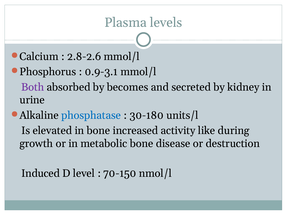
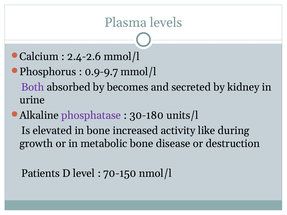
2.8-2.6: 2.8-2.6 -> 2.4-2.6 (84, 57)
0.9-3.1: 0.9-3.1 -> 0.9-9.7 (101, 72)
phosphatase colour: blue -> purple (91, 115)
Induced: Induced -> Patients (41, 174)
